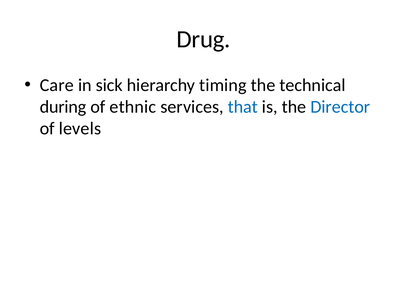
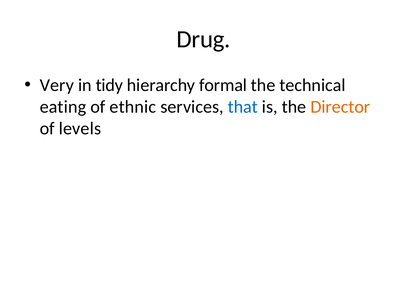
Care: Care -> Very (57, 85)
sick: sick -> tidy (109, 85)
timing: timing -> formal (223, 85)
during: during -> eating (63, 107)
Director colour: blue -> orange (340, 107)
